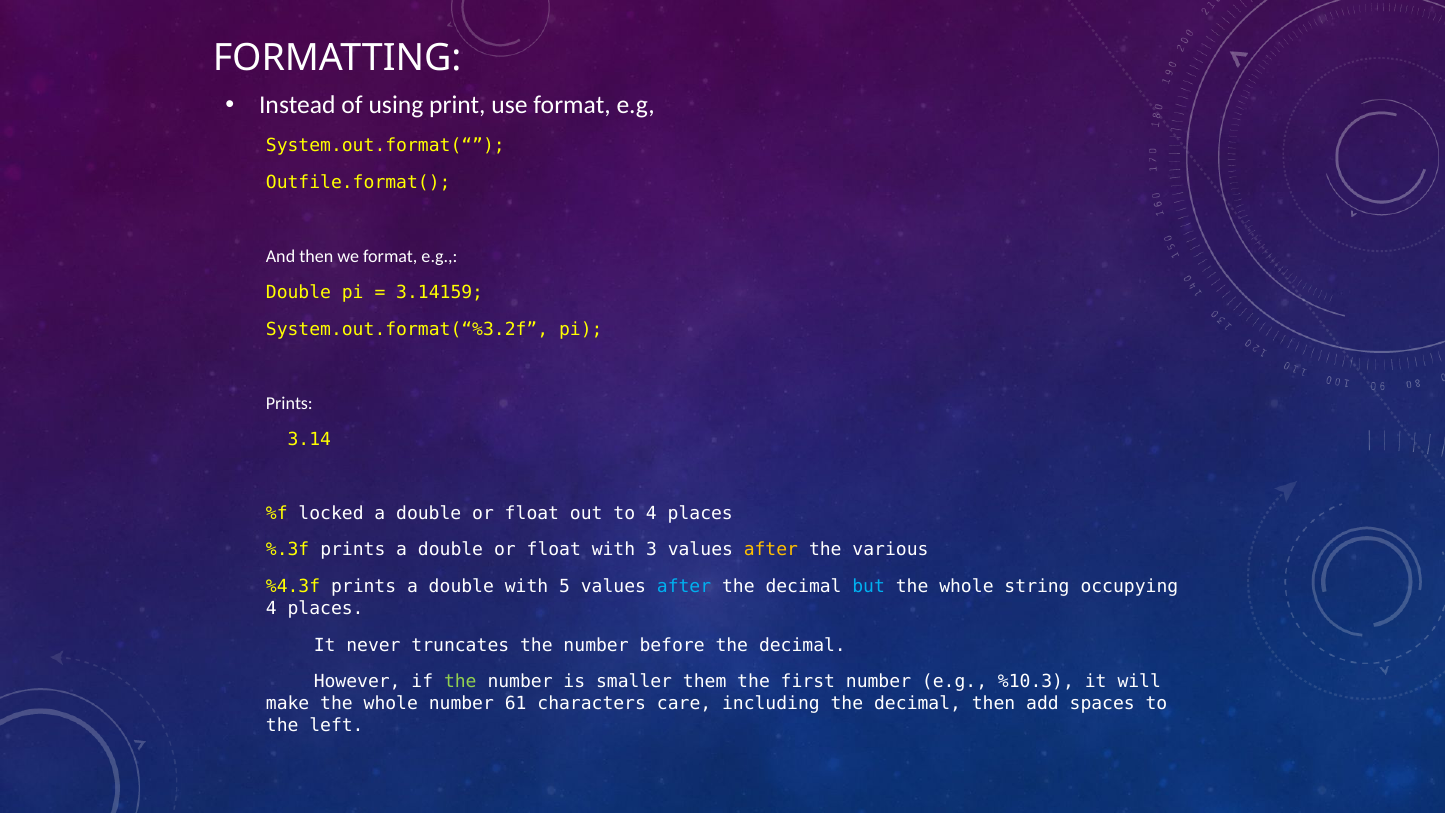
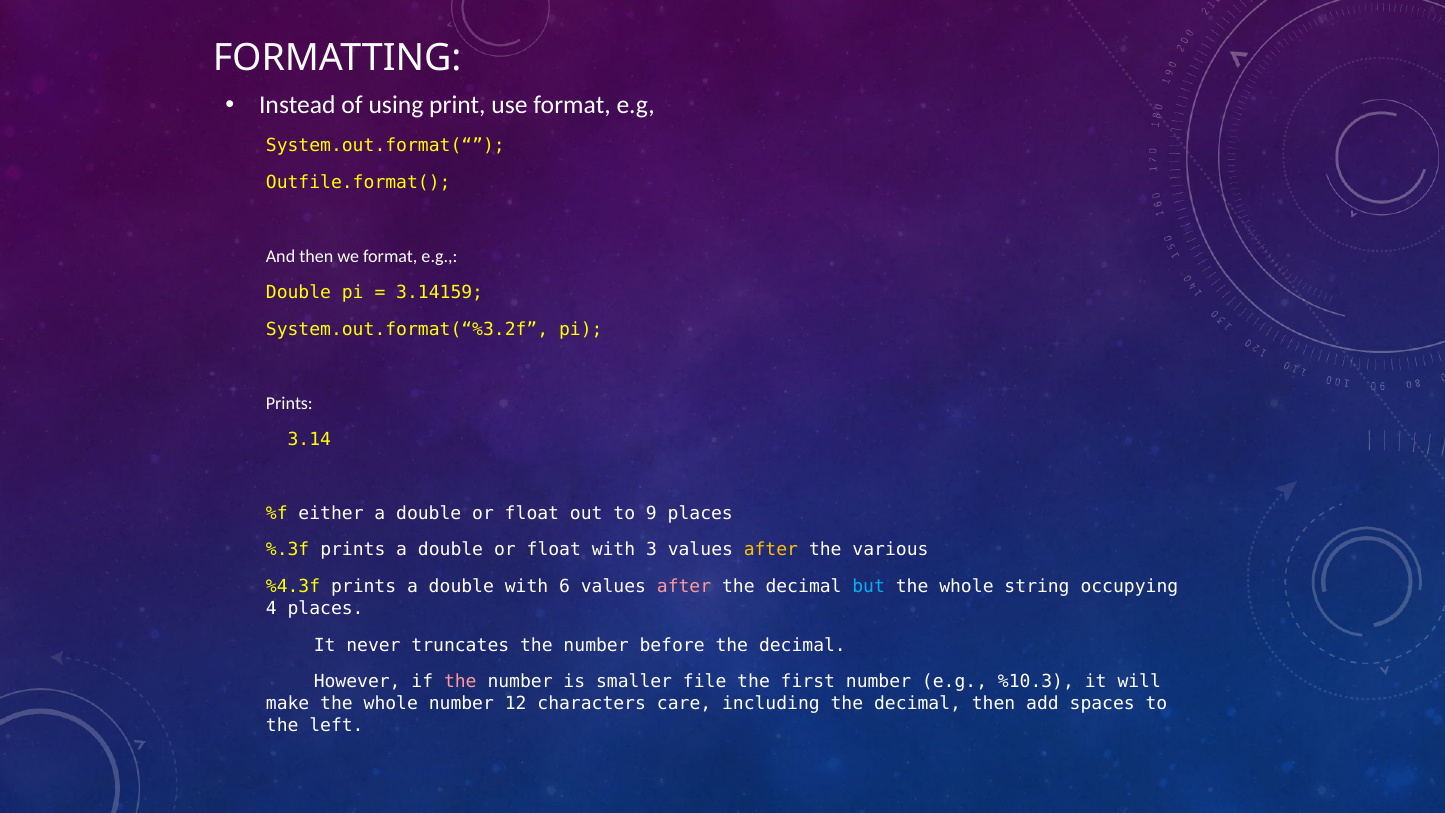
locked: locked -> either (331, 513)
to 4: 4 -> 9 (651, 513)
5: 5 -> 6 (565, 587)
after colour: light blue -> pink (684, 587)
the colour: light green -> pink (460, 682)
them: them -> file (705, 682)
61: 61 -> 12 (516, 703)
